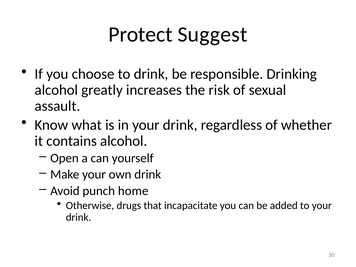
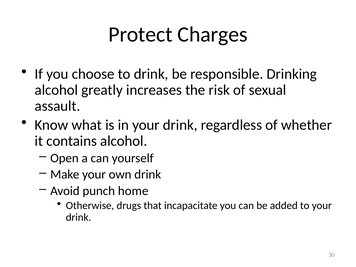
Suggest: Suggest -> Charges (213, 34)
